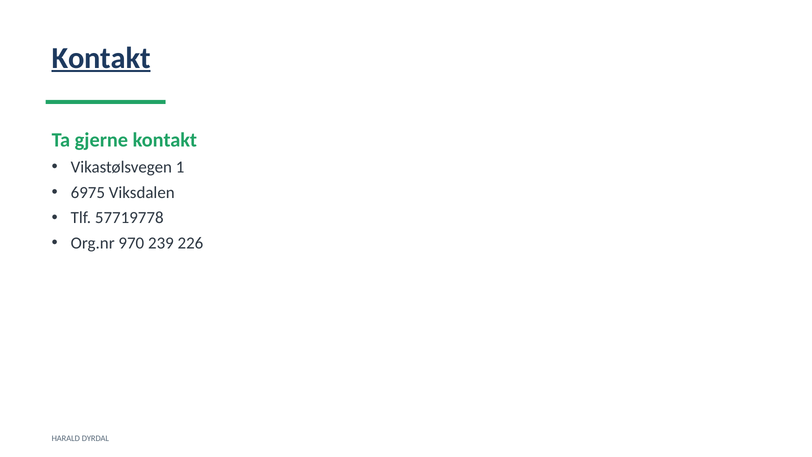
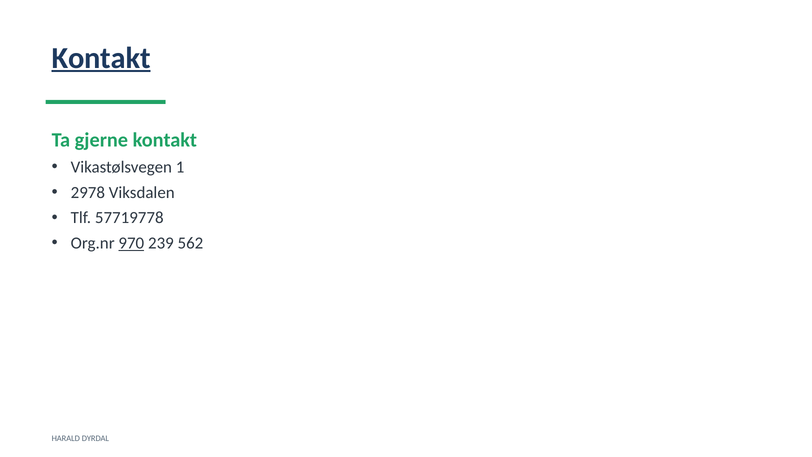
6975: 6975 -> 2978 (88, 192)
970 underline: none -> present (131, 243)
226: 226 -> 562 (190, 243)
